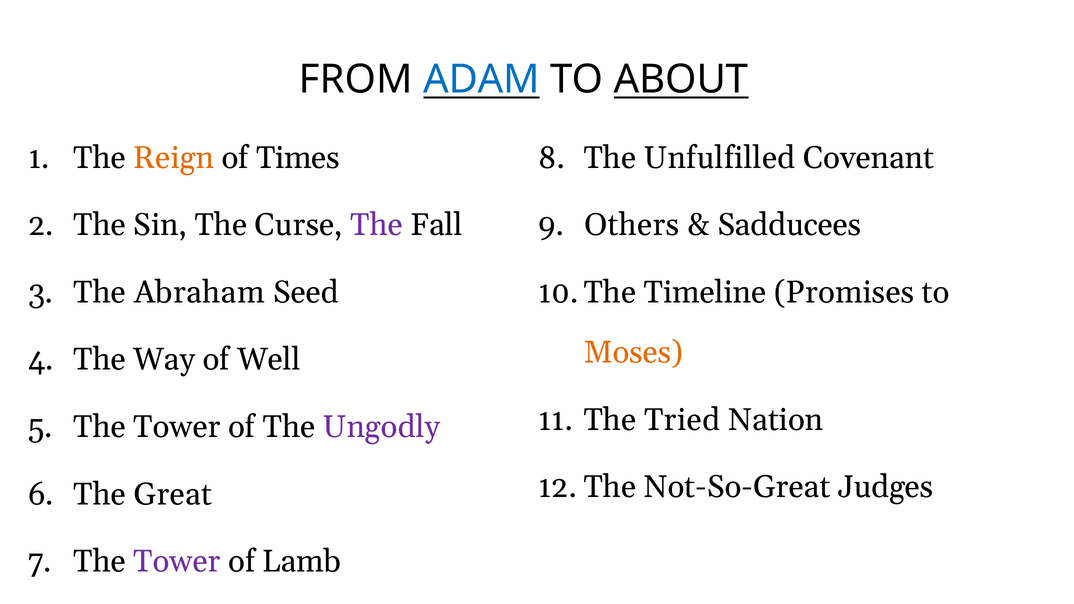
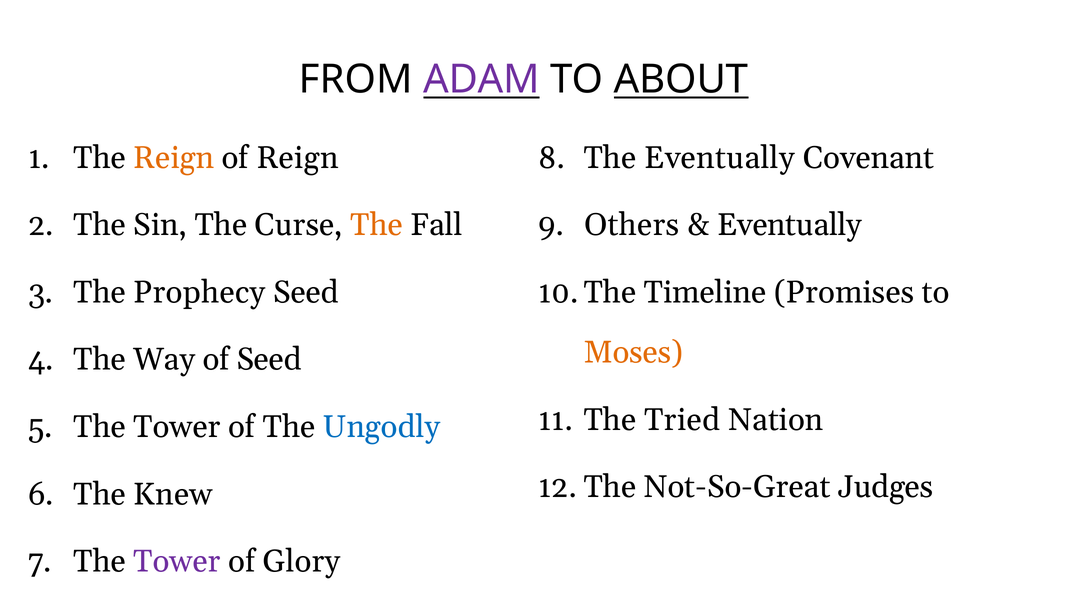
ADAM colour: blue -> purple (482, 79)
of Times: Times -> Reign (298, 158)
The Unfulfilled: Unfulfilled -> Eventually (719, 158)
The colour: purple -> orange (377, 225)
Sadducees: Sadducees -> Eventually (789, 225)
Abraham: Abraham -> Prophecy (199, 292)
of Well: Well -> Seed (269, 360)
Ungodly colour: purple -> blue (381, 427)
Great: Great -> Knew (173, 494)
Lamb: Lamb -> Glory (302, 562)
